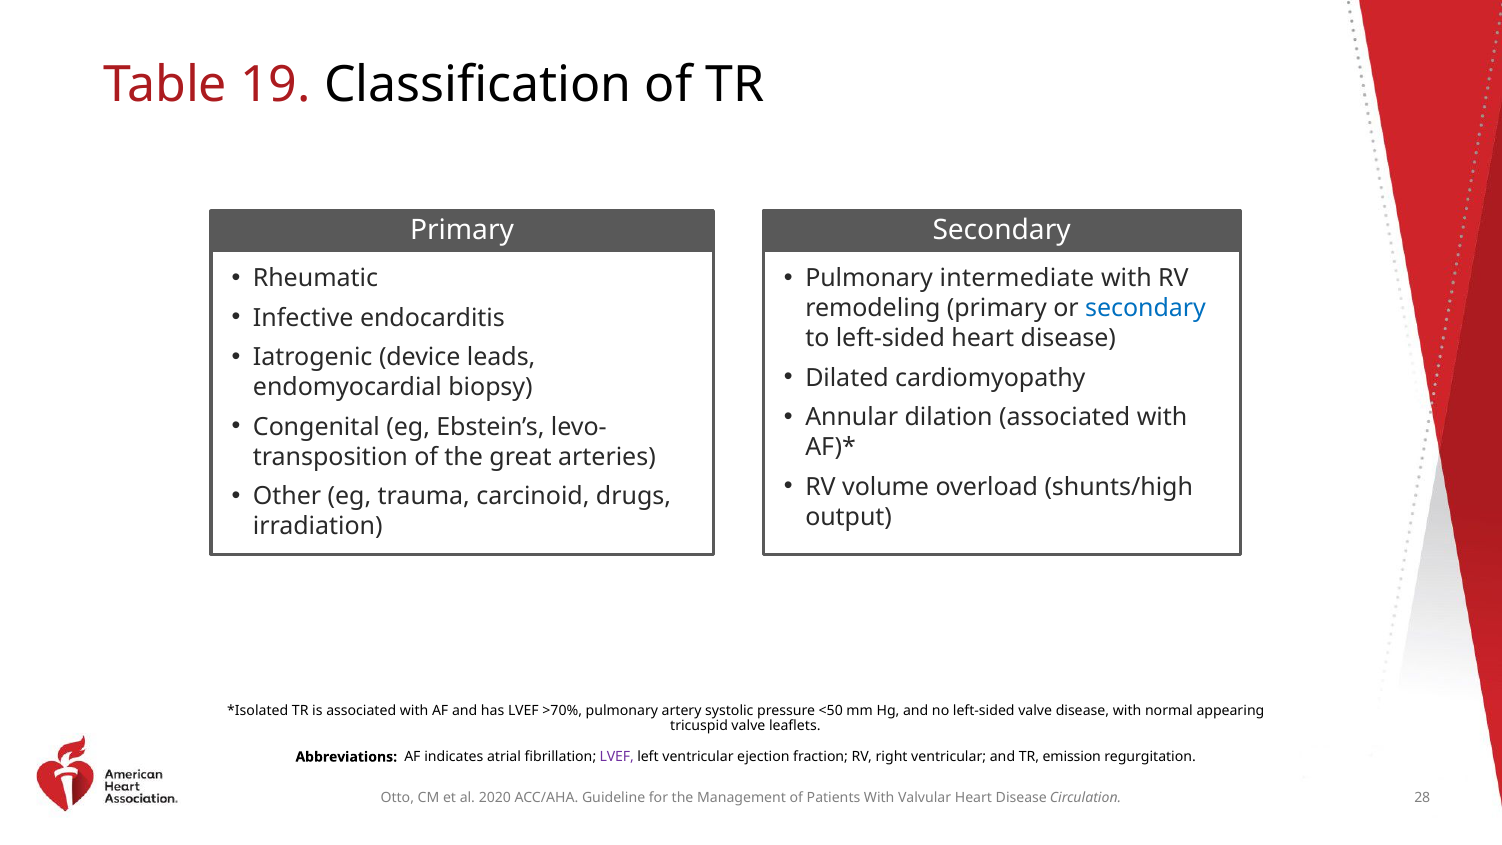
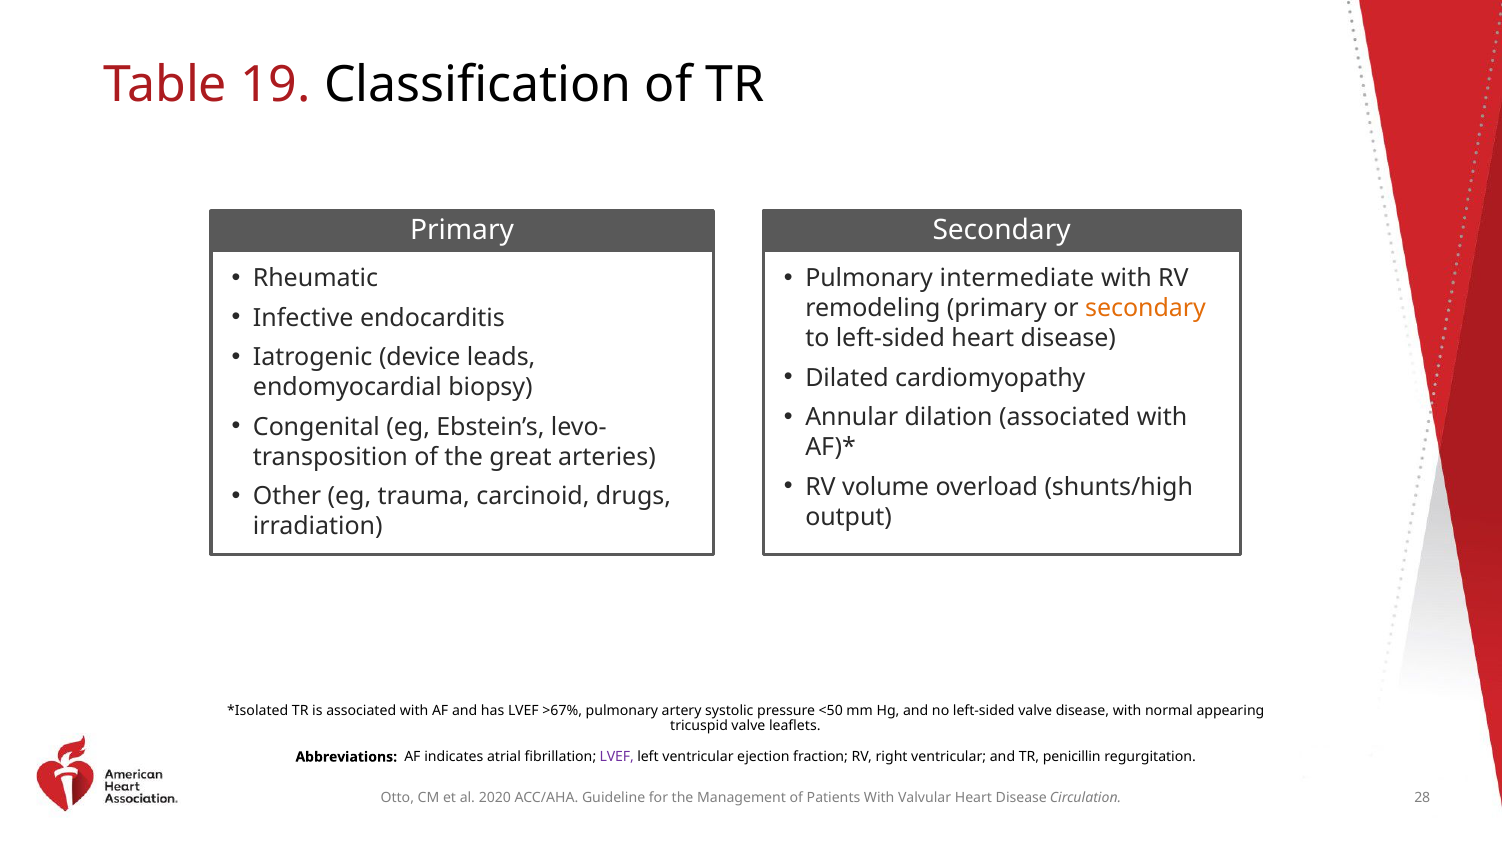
secondary colour: blue -> orange (1146, 309)
>70%: >70% -> >67% (562, 711)
emission: emission -> penicillin (1072, 757)
